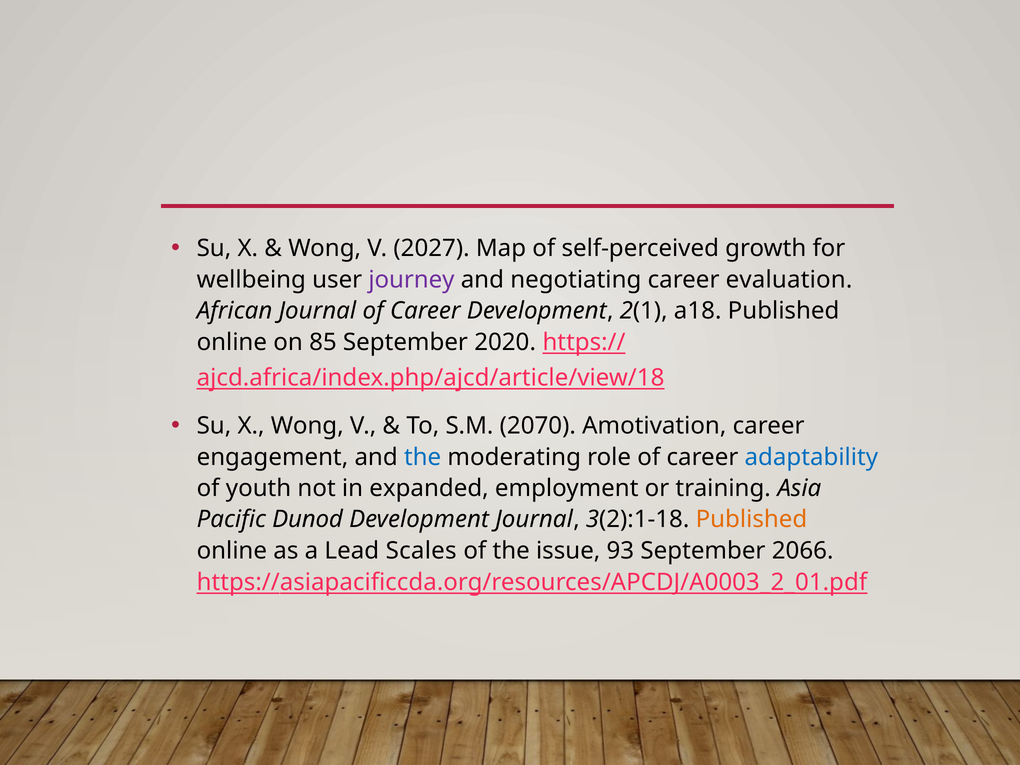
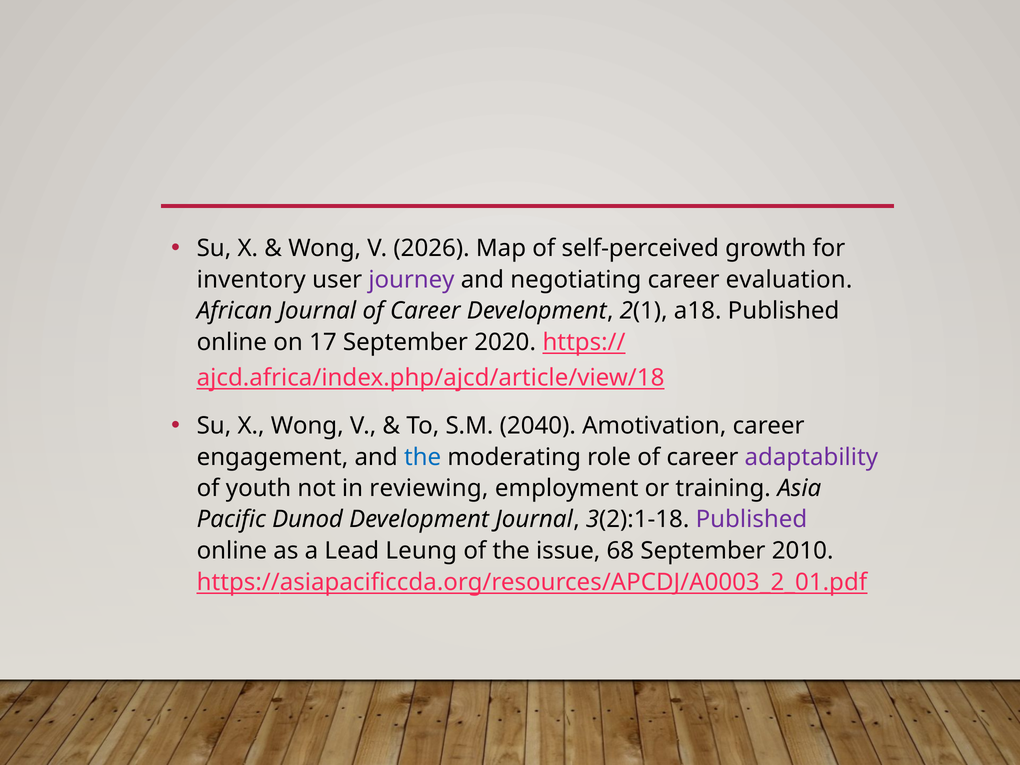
2027: 2027 -> 2026 (432, 248)
wellbeing: wellbeing -> inventory (251, 280)
85: 85 -> 17 (323, 342)
2070: 2070 -> 2040 (538, 426)
adaptability colour: blue -> purple (811, 457)
expanded: expanded -> reviewing (429, 488)
Published colour: orange -> purple (751, 519)
Scales: Scales -> Leung (421, 551)
93: 93 -> 68 (620, 551)
2066: 2066 -> 2010 (803, 551)
